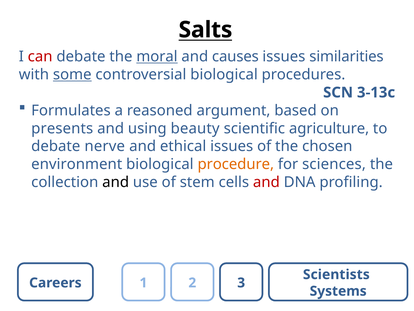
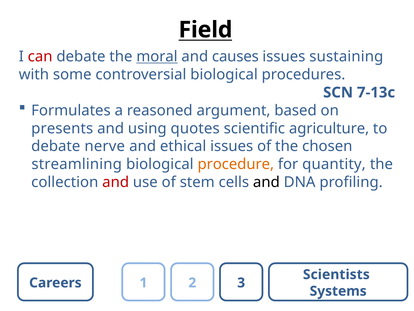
Salts: Salts -> Field (205, 30)
similarities: similarities -> sustaining (346, 56)
some underline: present -> none (72, 74)
3-13c: 3-13c -> 7-13c (376, 92)
beauty: beauty -> quotes (195, 128)
environment: environment -> streamlining (77, 164)
sciences: sciences -> quantity (334, 164)
and colour: black -> red (116, 182)
and colour: red -> black (266, 182)
